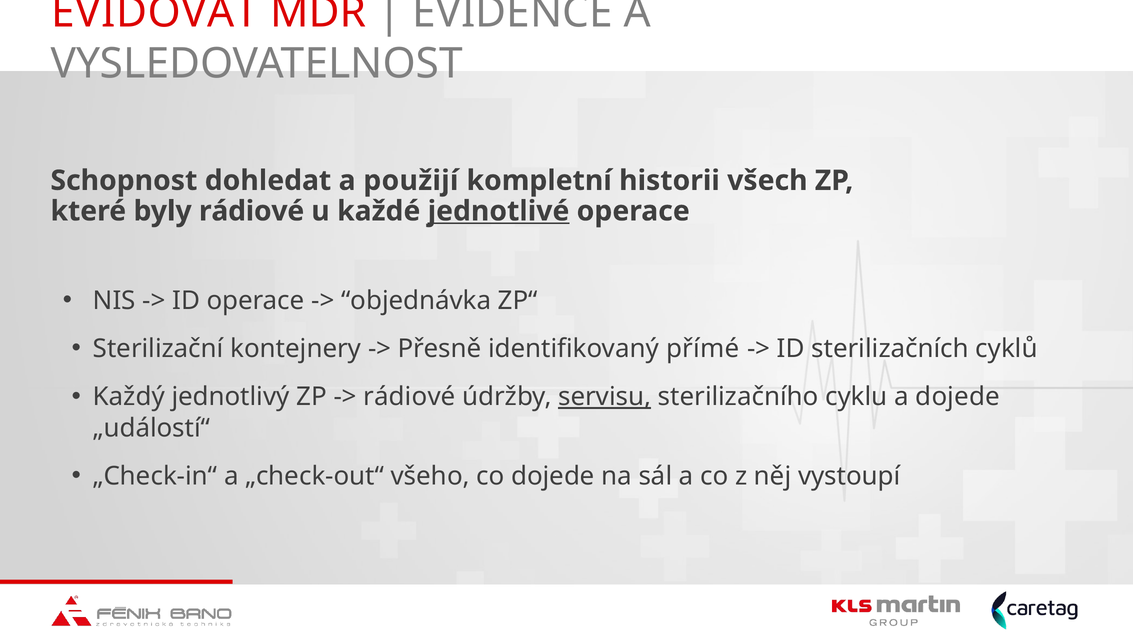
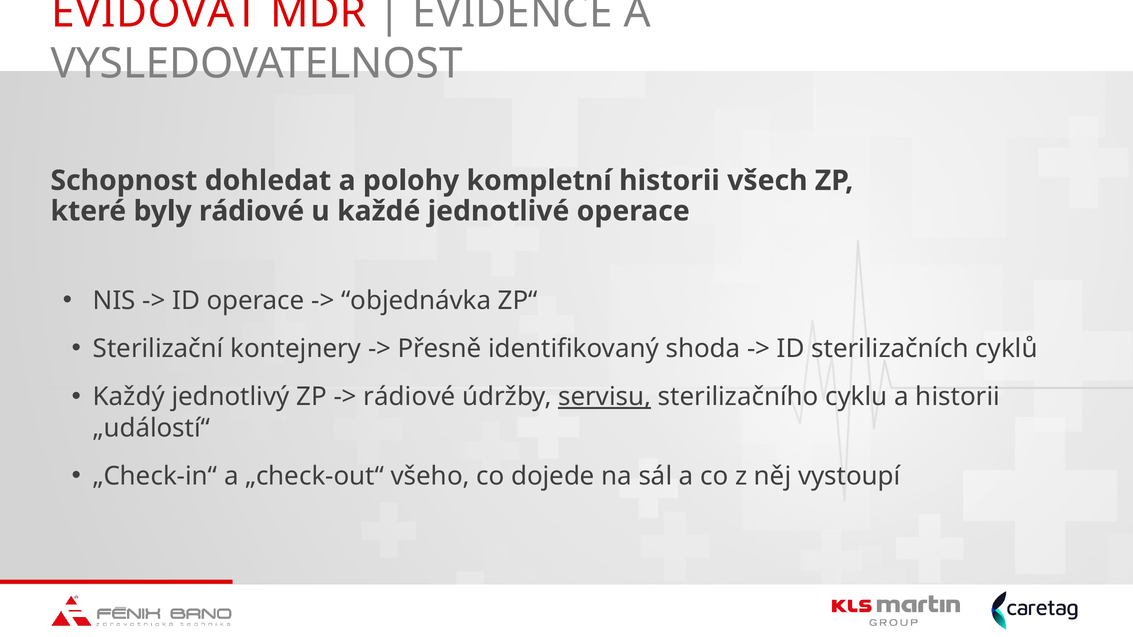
použijí: použijí -> polohy (411, 181)
jednotlivé underline: present -> none (499, 211)
přímé: přímé -> shoda (703, 349)
a dojede: dojede -> historii (958, 397)
